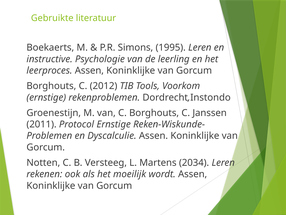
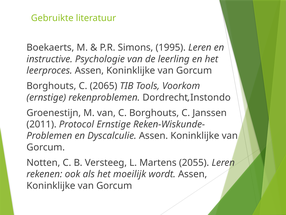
2012: 2012 -> 2065 (104, 86)
2034: 2034 -> 2055 (194, 162)
